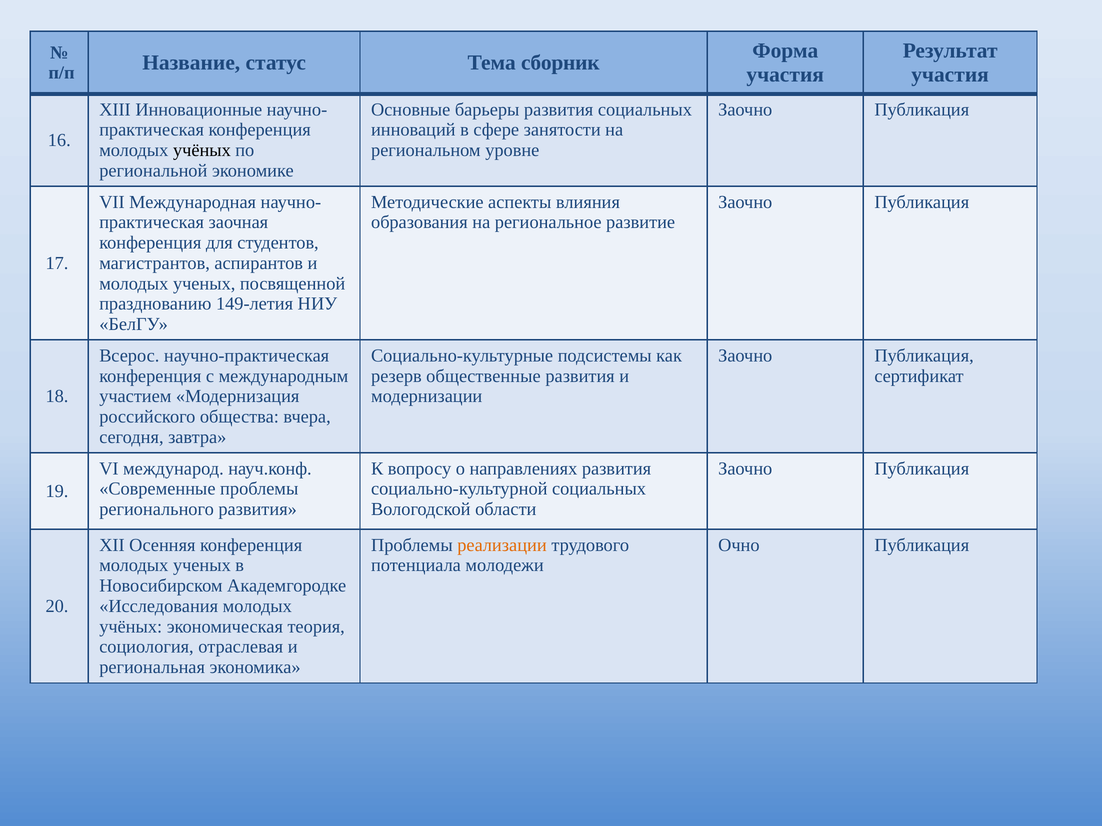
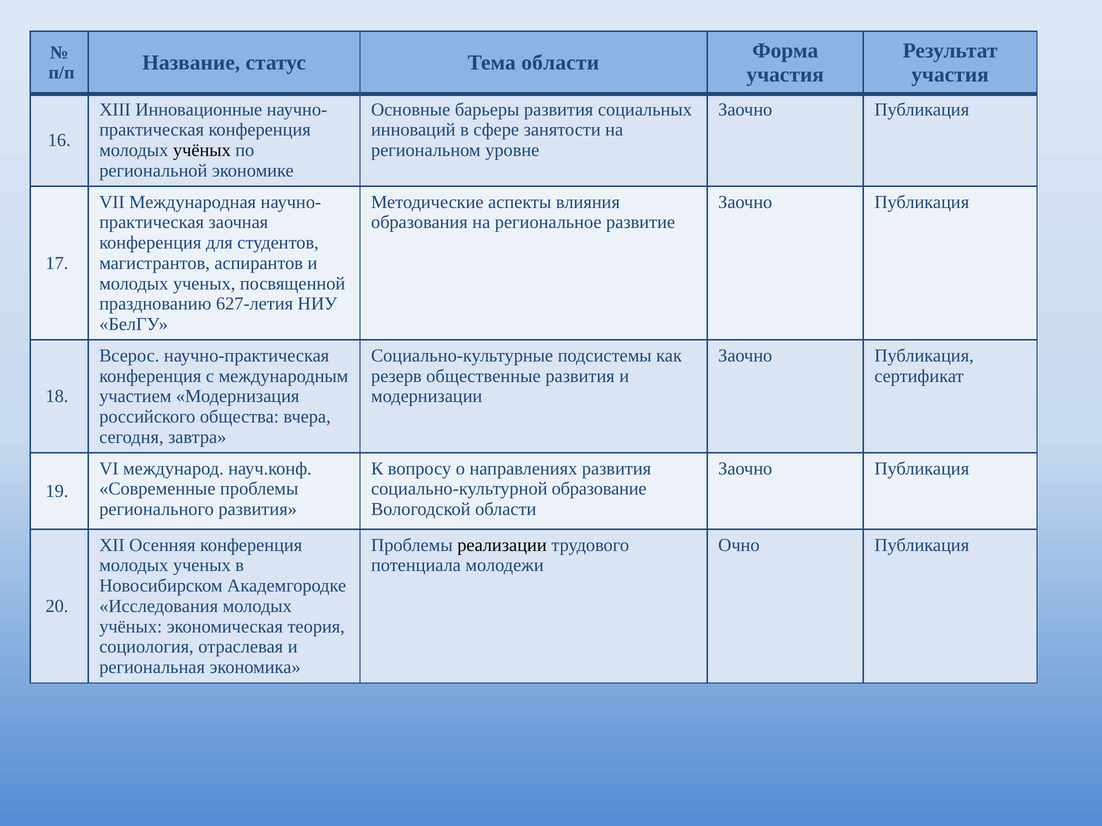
Тема сборник: сборник -> области (560, 63)
149-летия: 149-летия -> 627-летия (255, 304)
социально-культурной социальных: социальных -> образование (599, 489)
реализации colour: orange -> black (502, 545)
